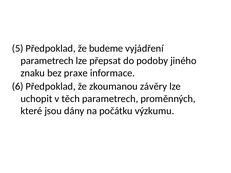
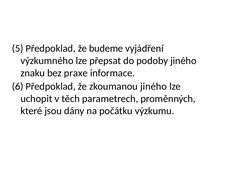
parametrech: parametrech -> výzkumného (47, 61)
zkoumanou závěry: závěry -> jiného (153, 86)
